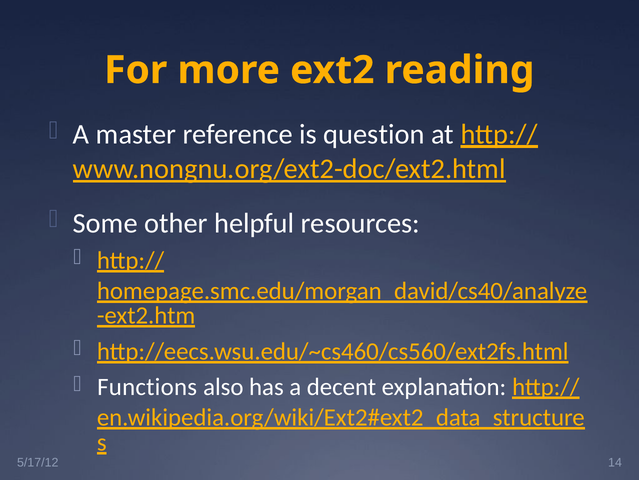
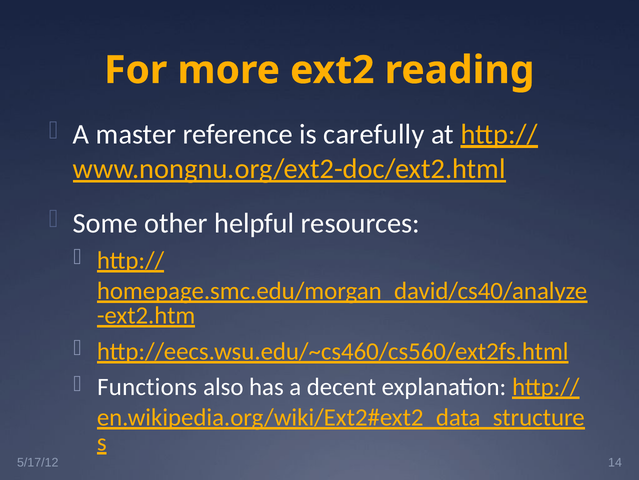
question: question -> carefully (374, 134)
